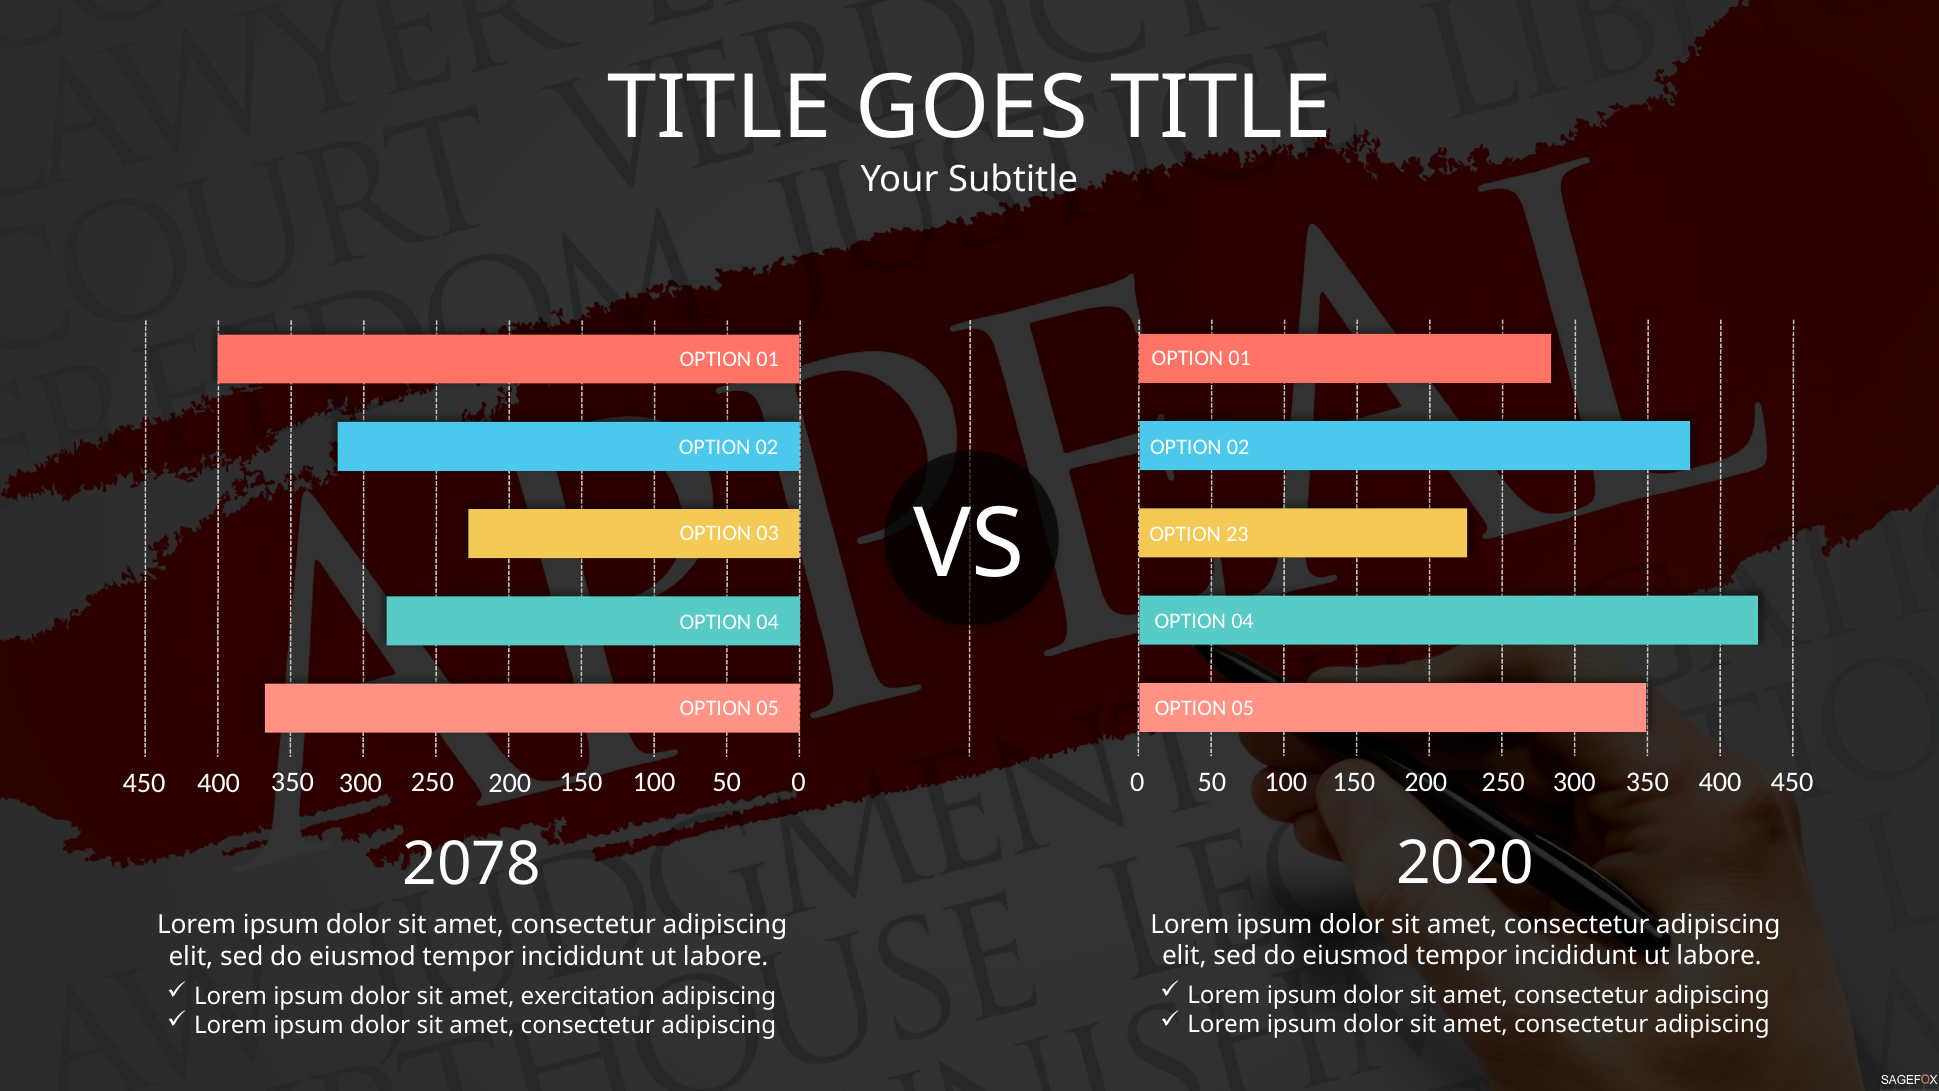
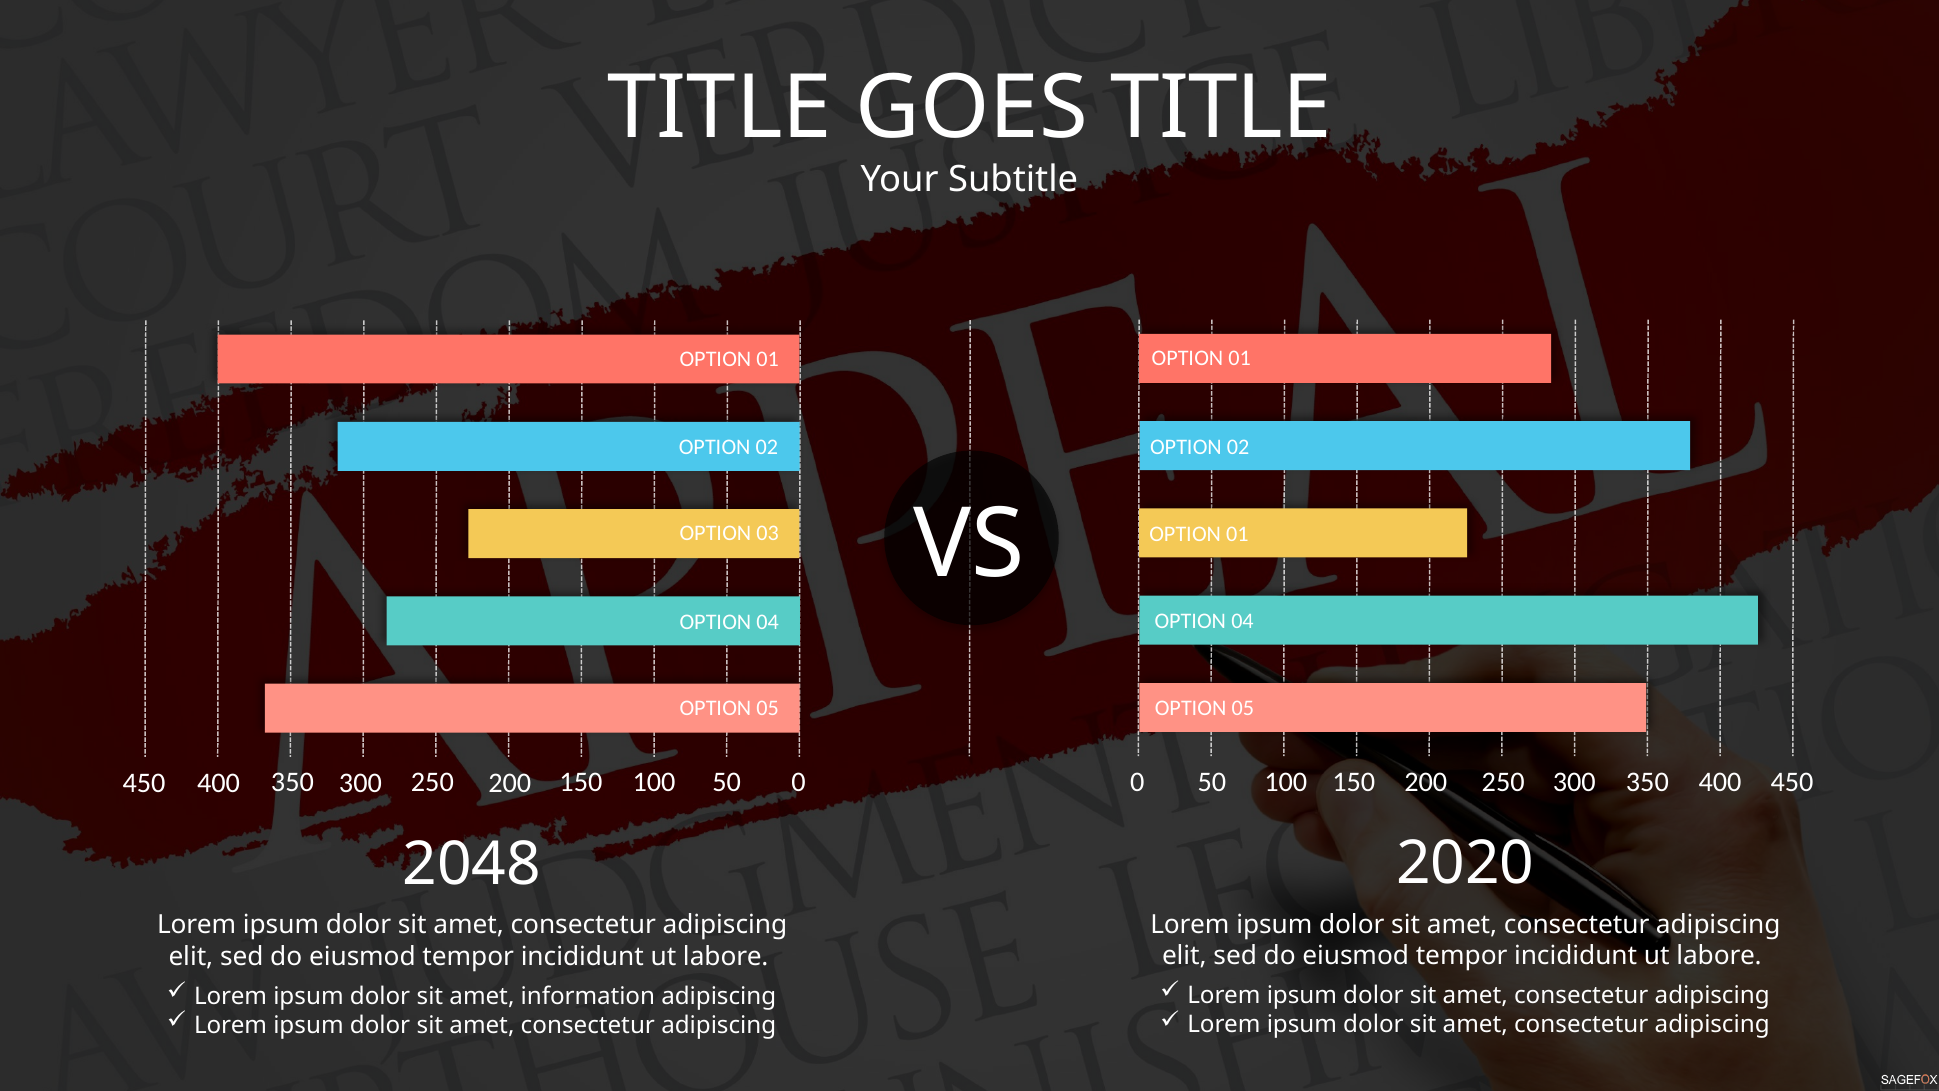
23: 23 -> 01 (1237, 534)
2078: 2078 -> 2048 (472, 864)
exercitation: exercitation -> information (588, 996)
